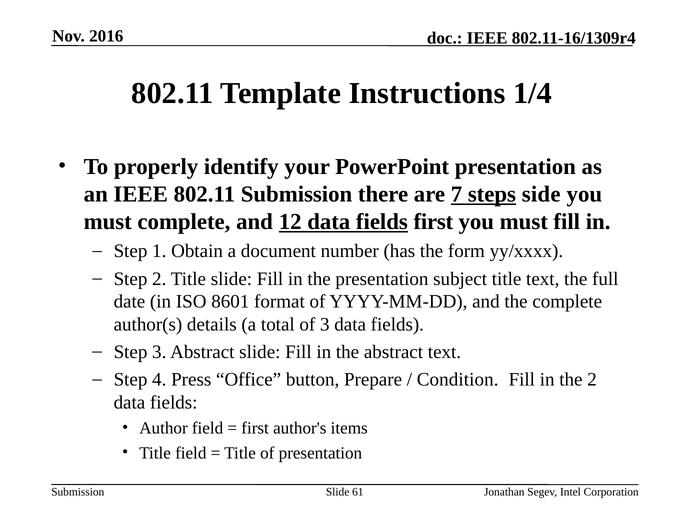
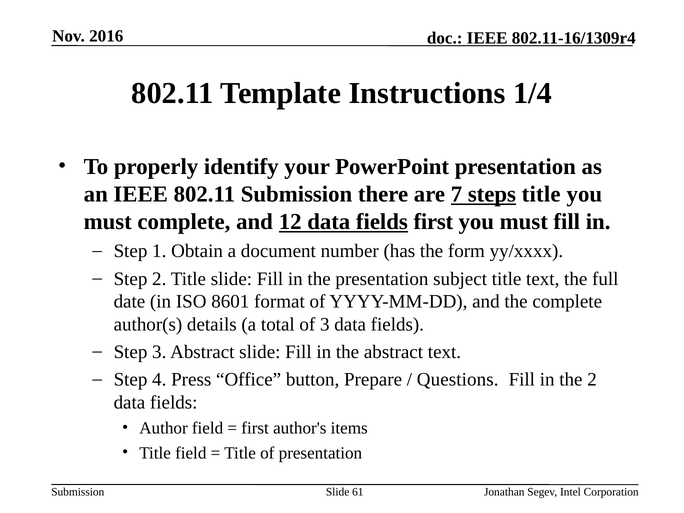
steps side: side -> title (541, 194)
Condition: Condition -> Questions (458, 379)
